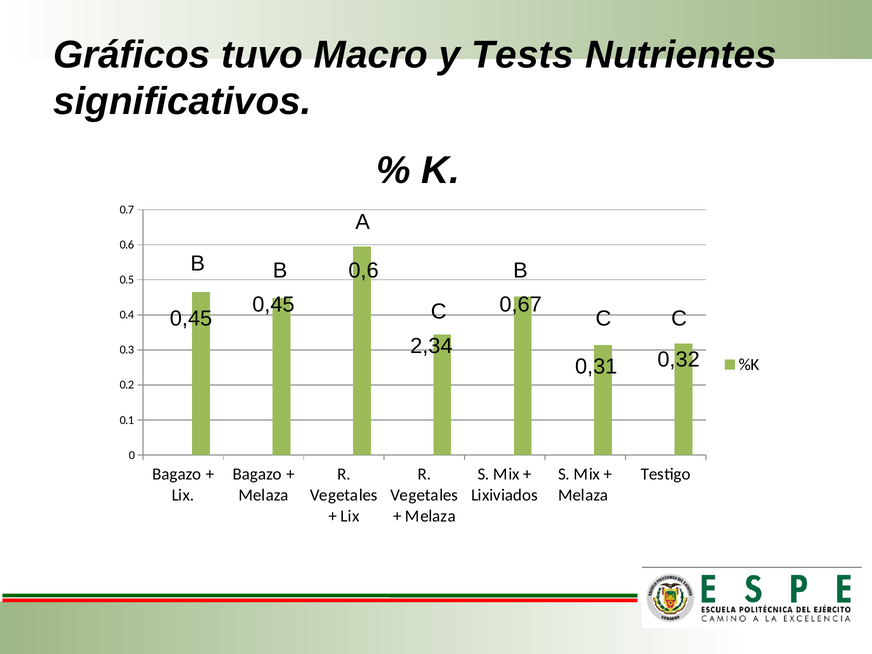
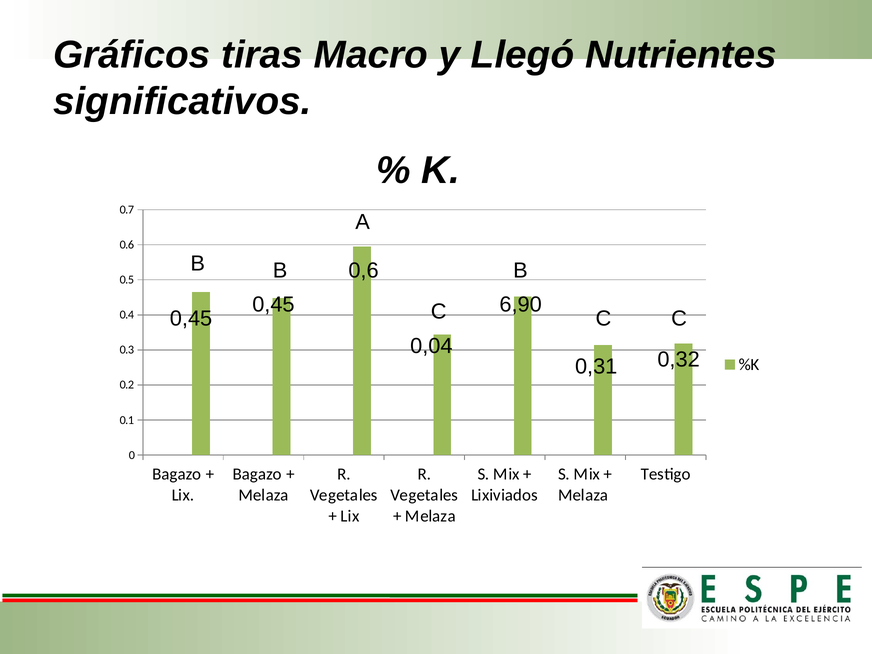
tuvo: tuvo -> tiras (262, 55)
Tests: Tests -> Llegó (523, 55)
0,67: 0,67 -> 6,90 (521, 305)
2,34: 2,34 -> 0,04 (431, 346)
